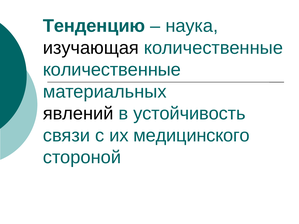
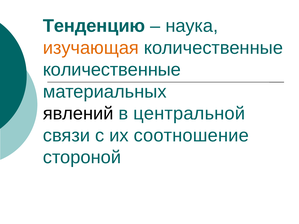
изучающая colour: black -> orange (91, 48)
устойчивость: устойчивость -> центральной (189, 114)
медицинского: медицинского -> соотношение (191, 136)
